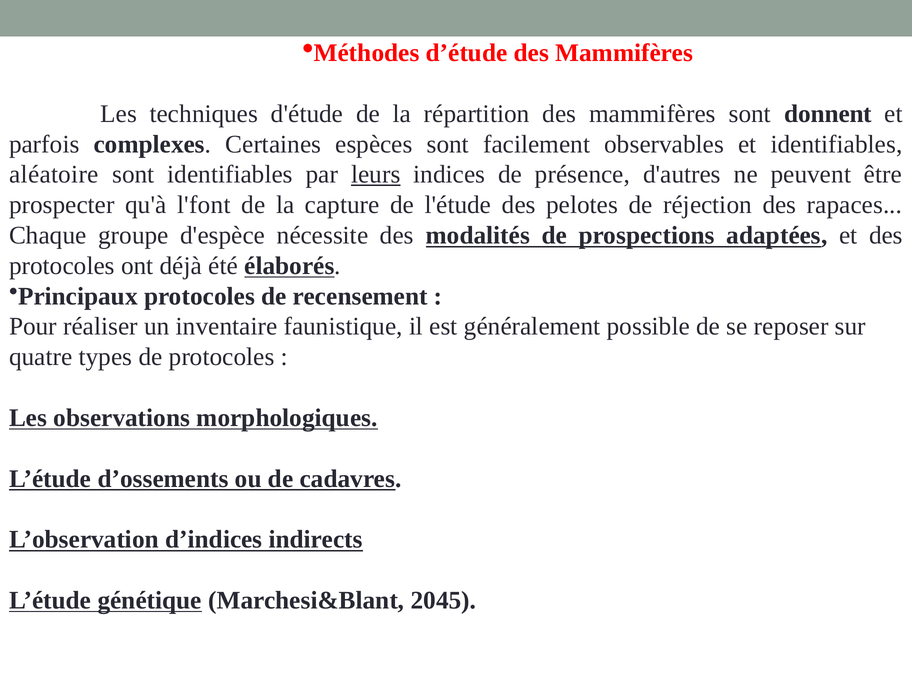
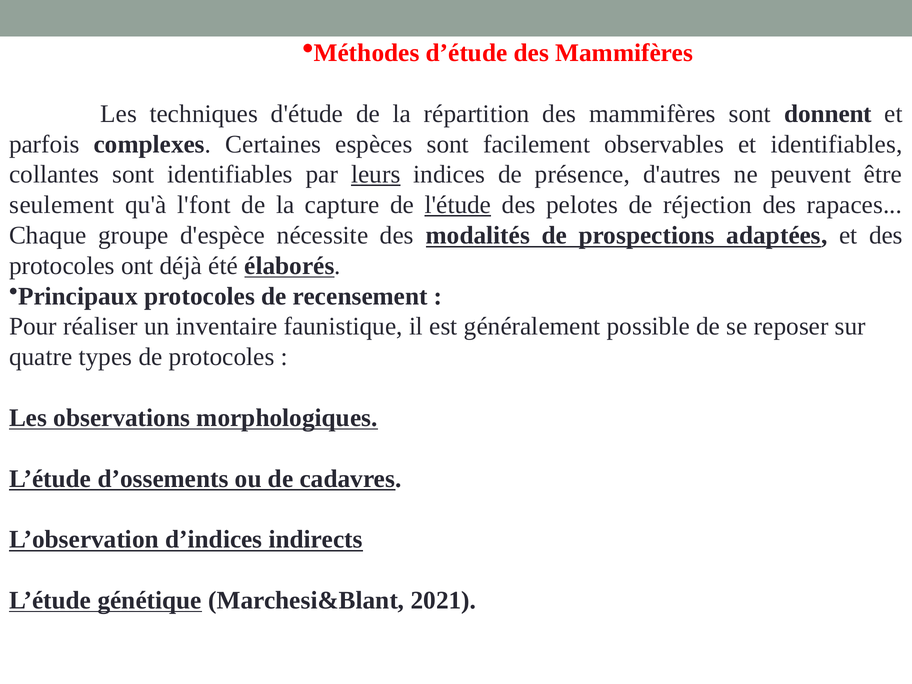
aléatoire: aléatoire -> collantes (54, 175)
prospecter: prospecter -> seulement (62, 205)
l'étude underline: none -> present (458, 205)
2045: 2045 -> 2021 (443, 600)
